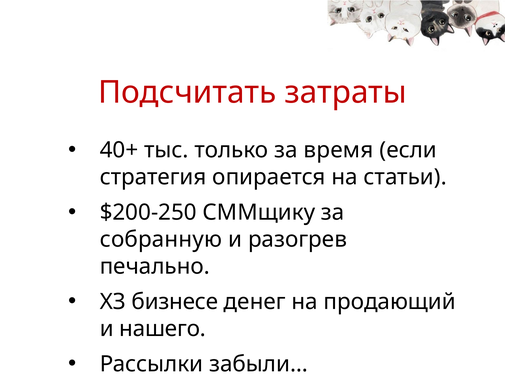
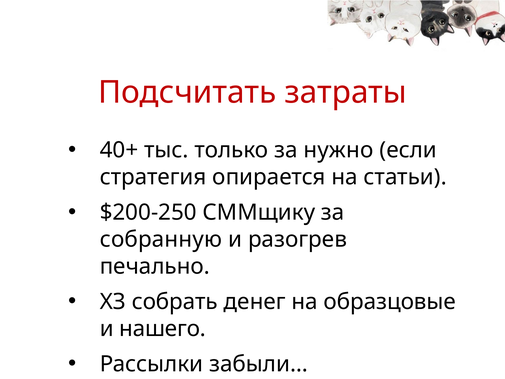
время: время -> нужно (338, 150)
бизнесе: бизнесе -> собрать (175, 302)
продающий: продающий -> образцовые (390, 302)
